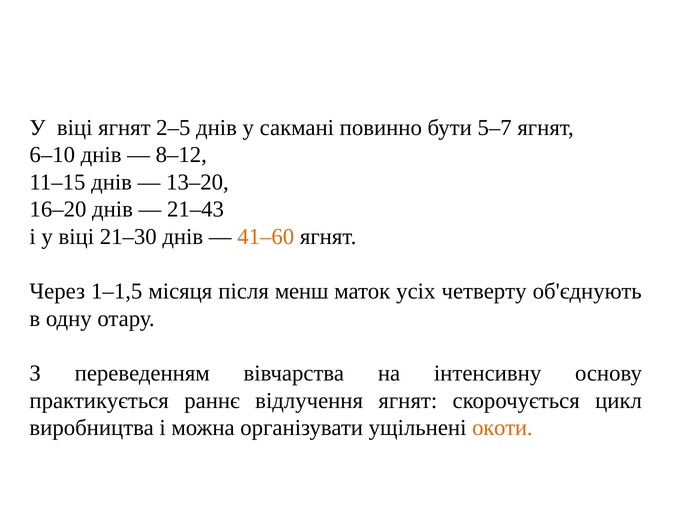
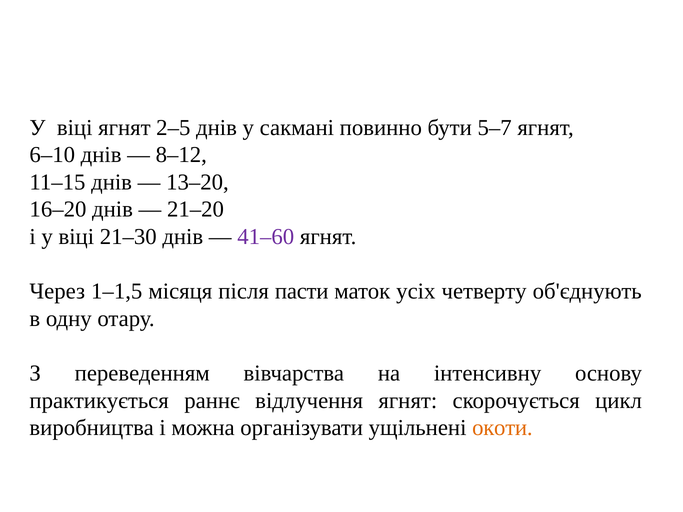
21–43: 21–43 -> 21–20 (195, 210)
41–60 colour: orange -> purple (266, 237)
менш: менш -> пасти (302, 292)
